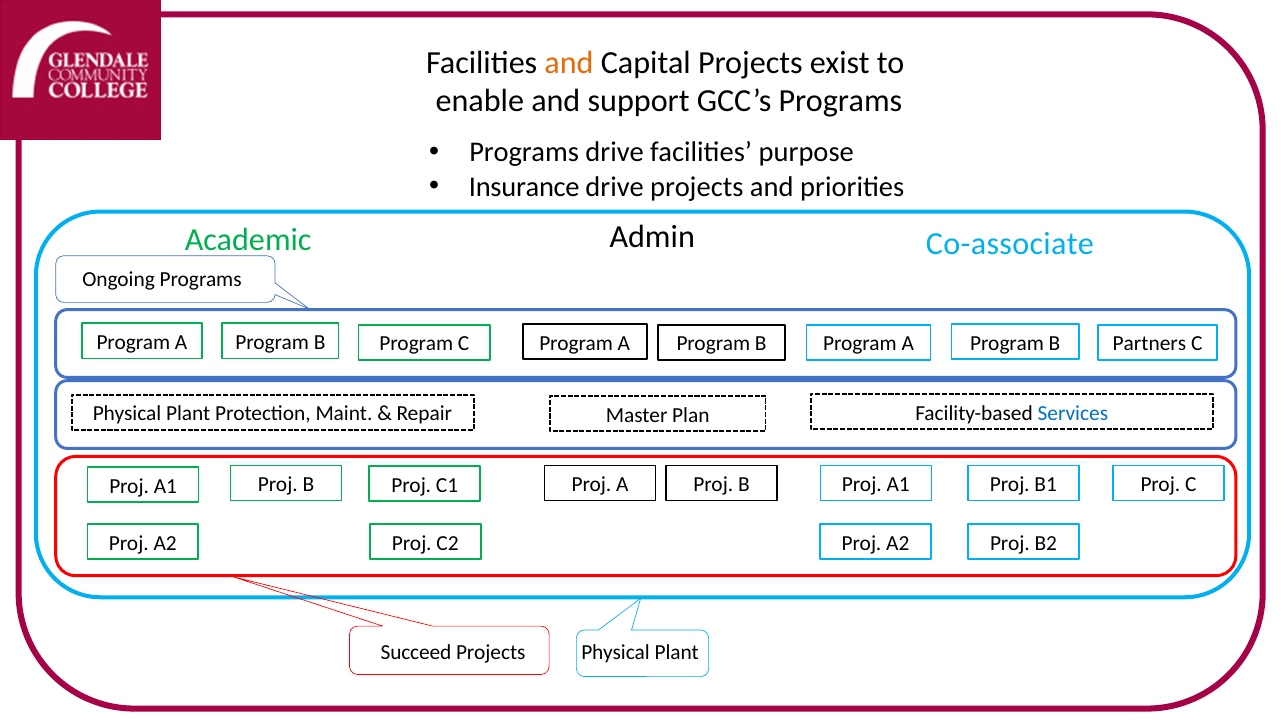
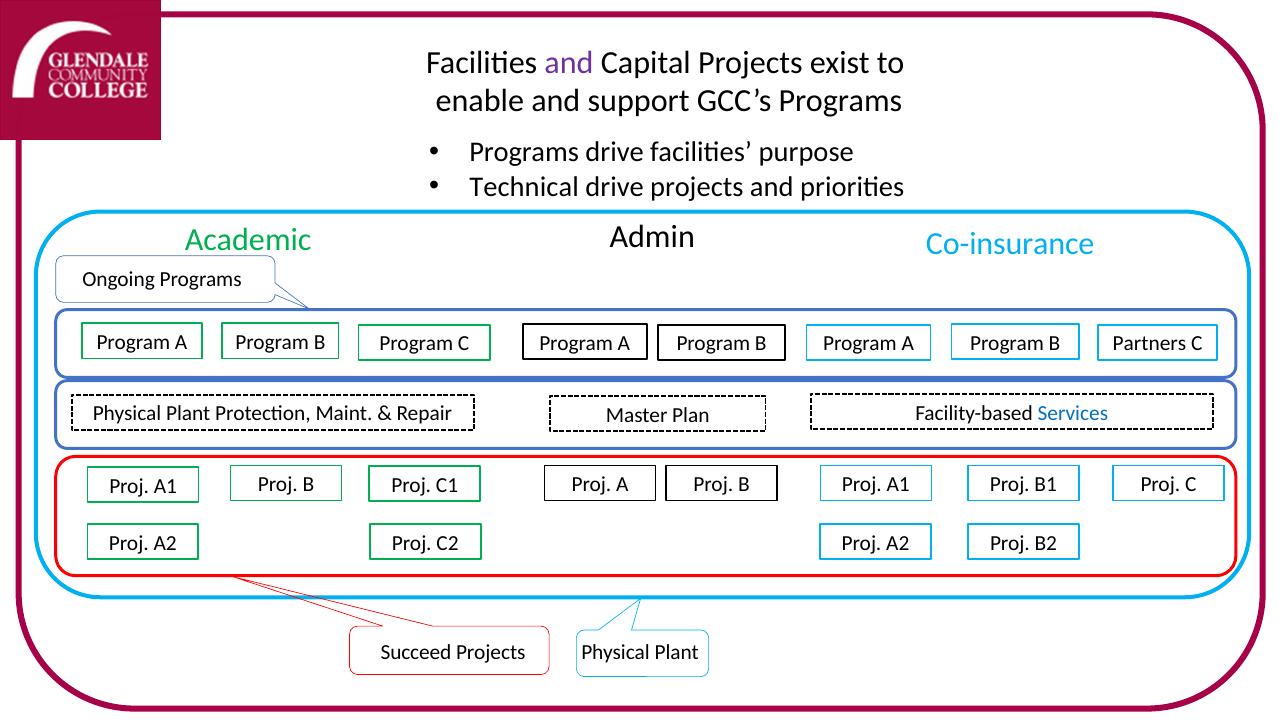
and colour: orange -> purple (569, 63)
Insurance: Insurance -> Technical (524, 187)
Co-associate: Co-associate -> Co-insurance (1010, 244)
